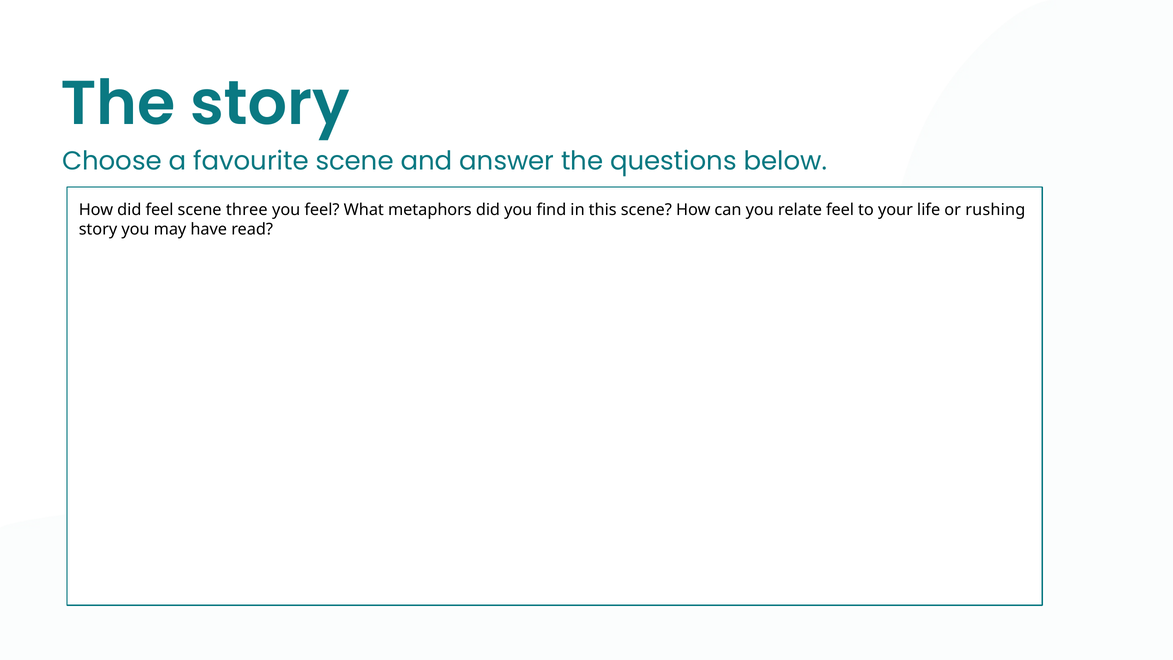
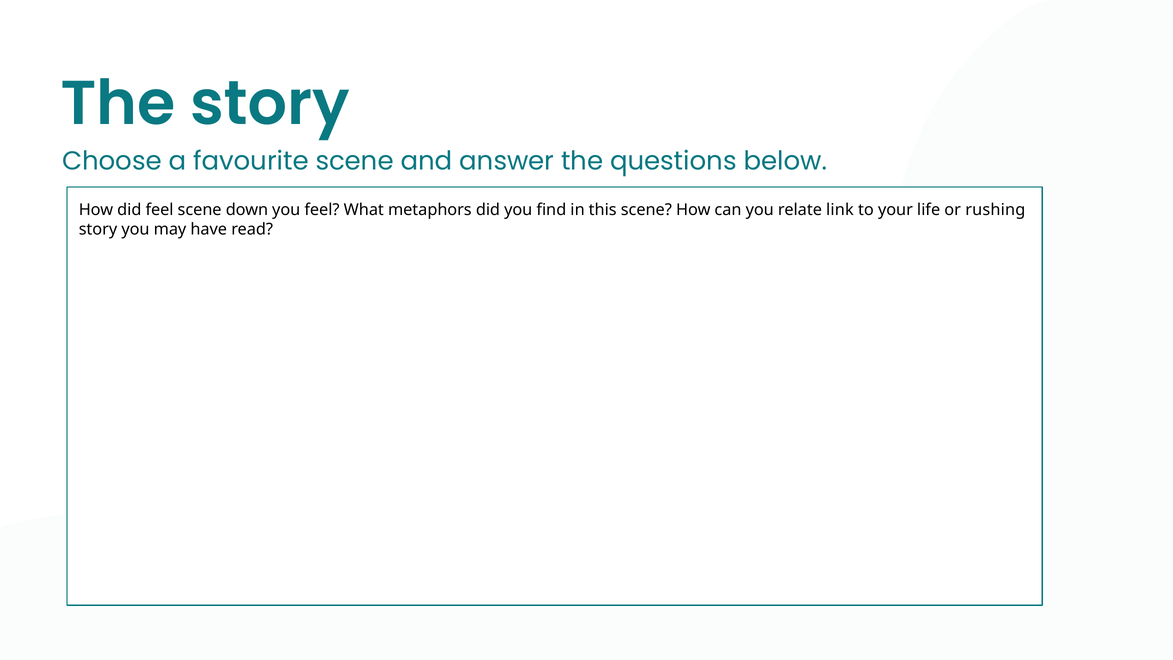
three: three -> down (247, 210)
relate feel: feel -> link (840, 210)
